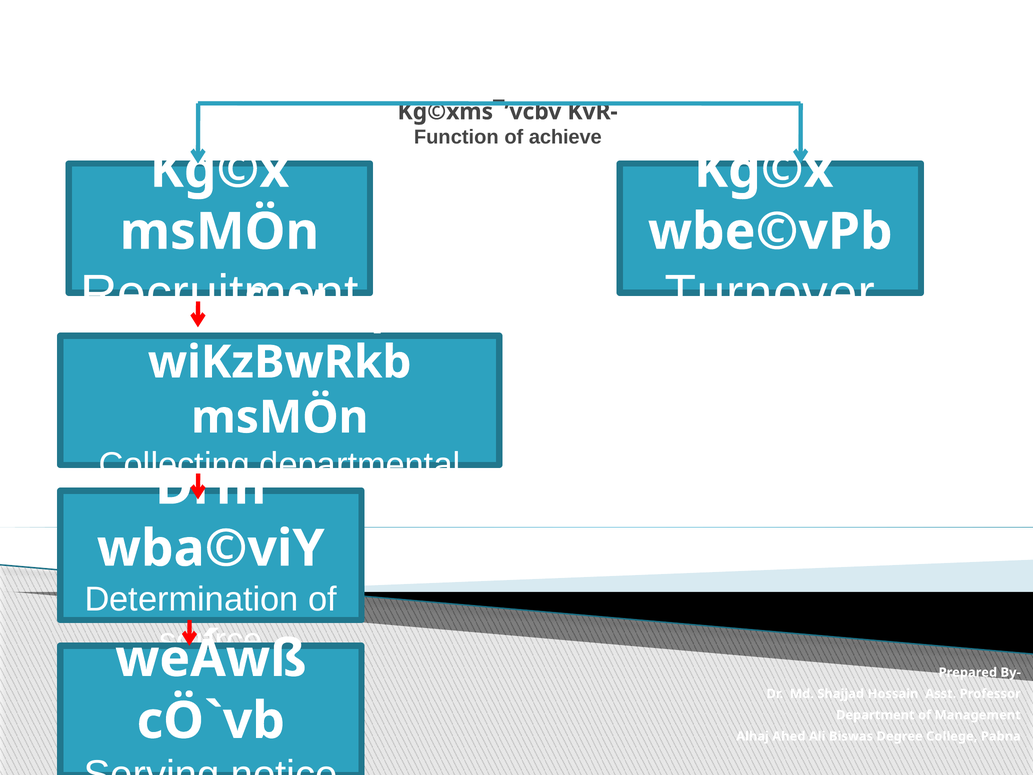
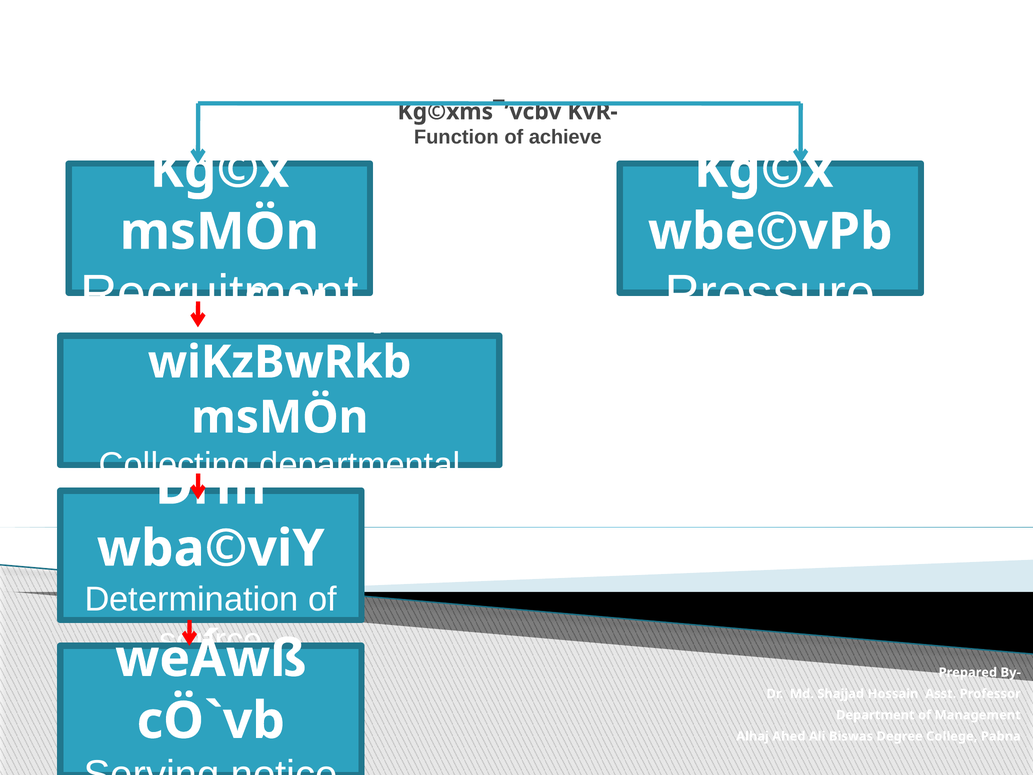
Turnover: Turnover -> Pressure (770, 294)
